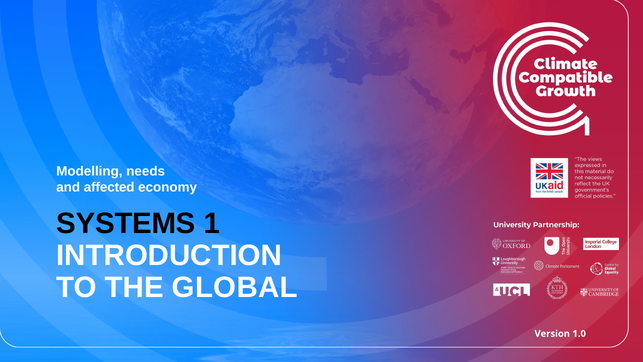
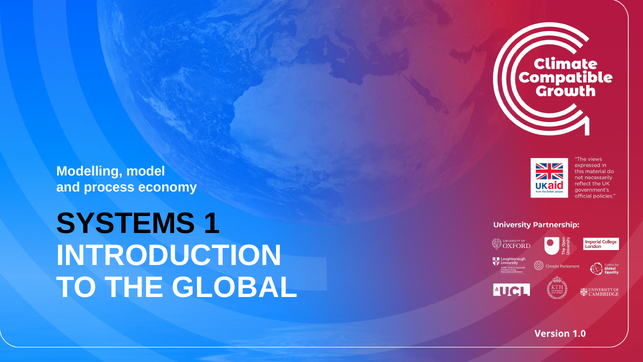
needs: needs -> model (146, 171)
affected: affected -> process (109, 187)
